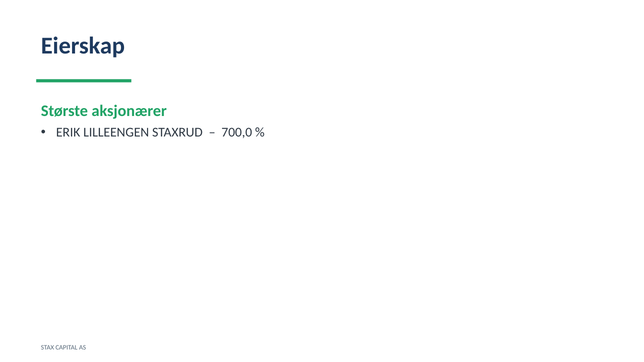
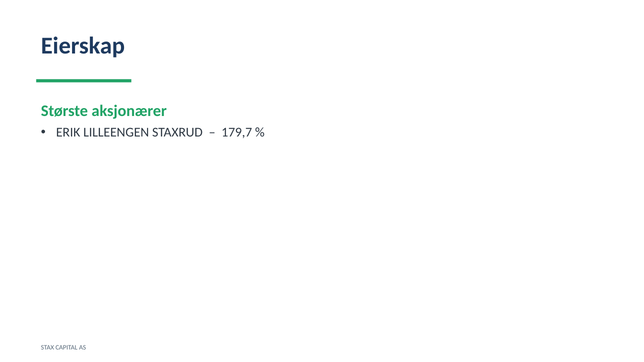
700,0: 700,0 -> 179,7 (237, 132)
